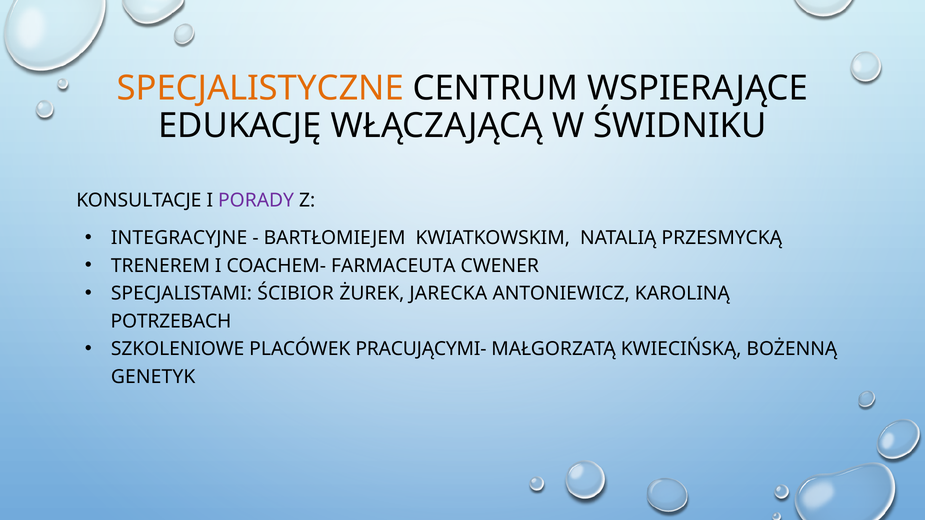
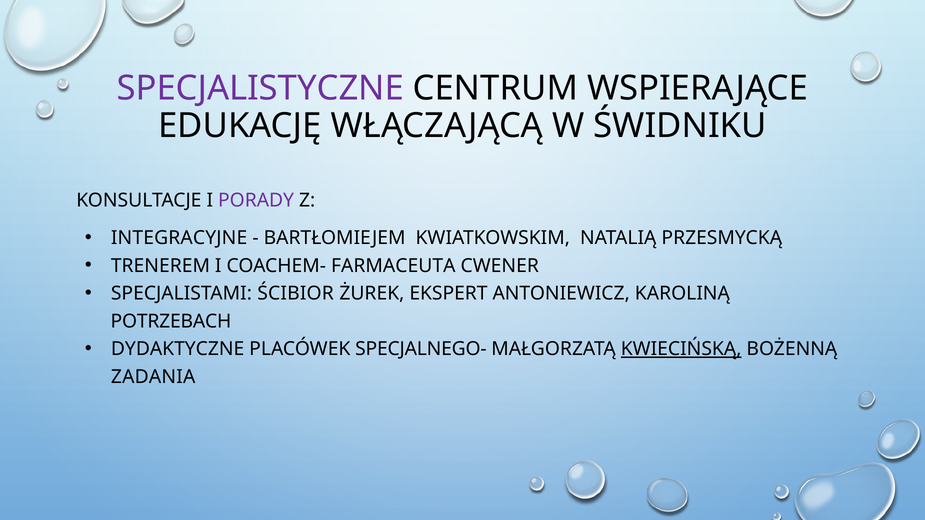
SPECJALISTYCZNE colour: orange -> purple (260, 88)
JARECKA: JARECKA -> EKSPERT (448, 294)
SZKOLENIOWE: SZKOLENIOWE -> DYDAKTYCZNE (178, 349)
PRACUJĄCYMI-: PRACUJĄCYMI- -> SPECJALNEGO- (421, 349)
KWIECIŃSKĄ underline: none -> present (681, 349)
GENETYK: GENETYK -> ZADANIA (153, 377)
